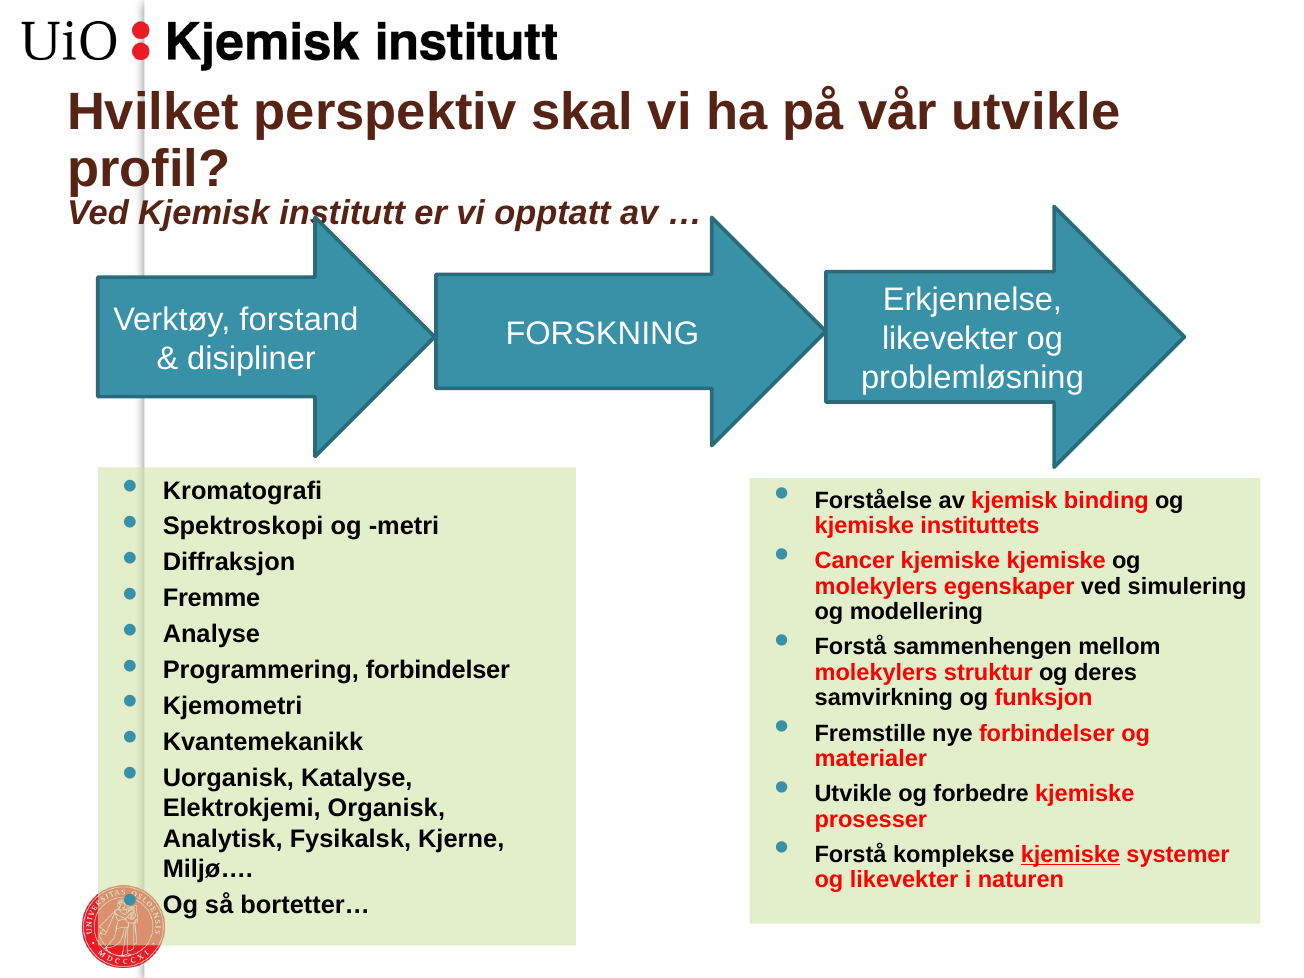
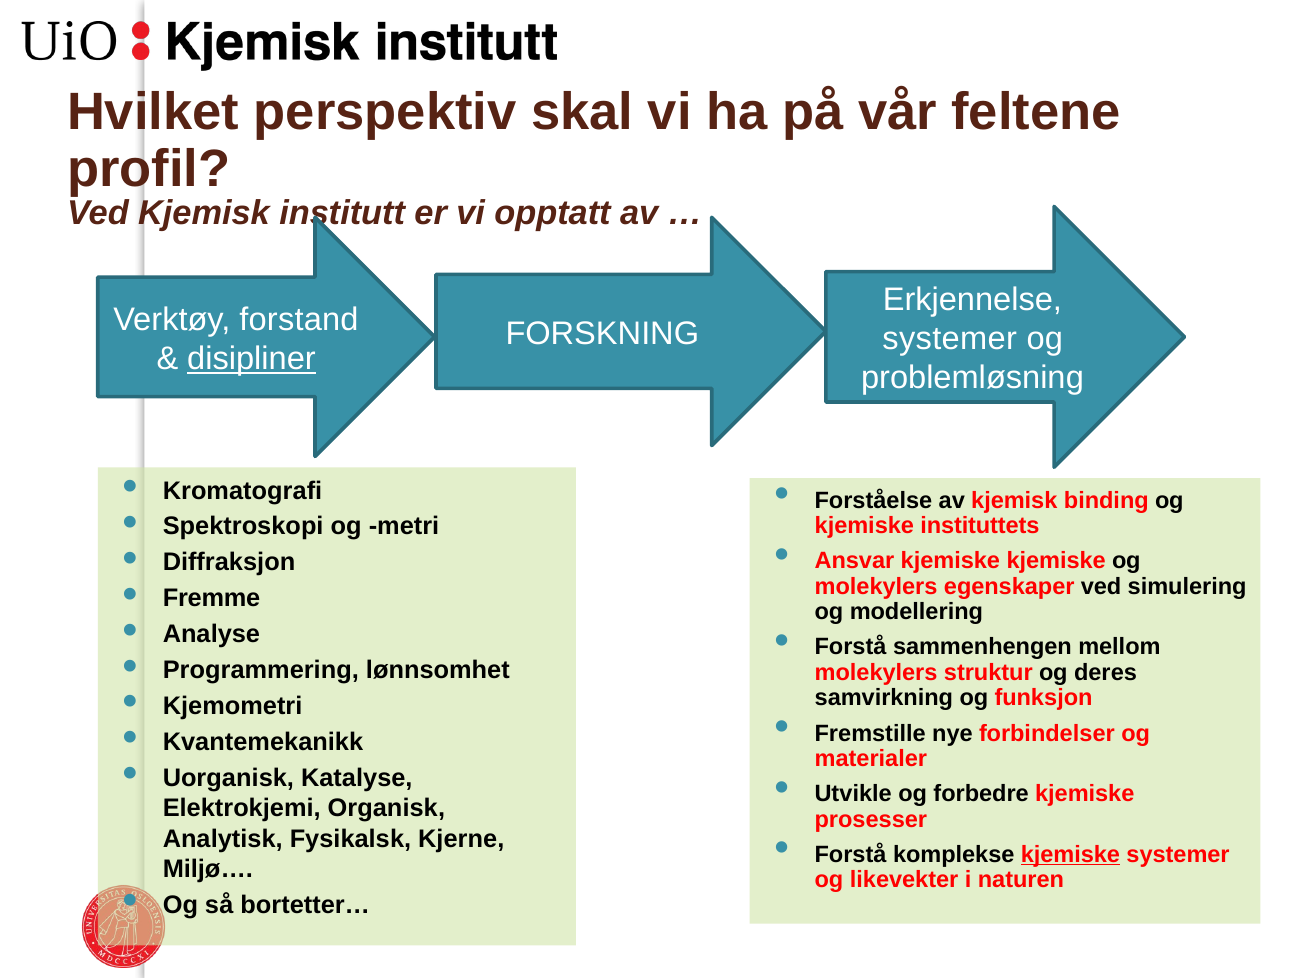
vår utvikle: utvikle -> feltene (1036, 112)
likevekter: likevekter -> systemer (950, 339)
disipliner underline: none -> present (252, 359)
Cancer: Cancer -> Ansvar (854, 561)
Programmering forbindelser: forbindelser -> lønnsomhet (438, 670)
